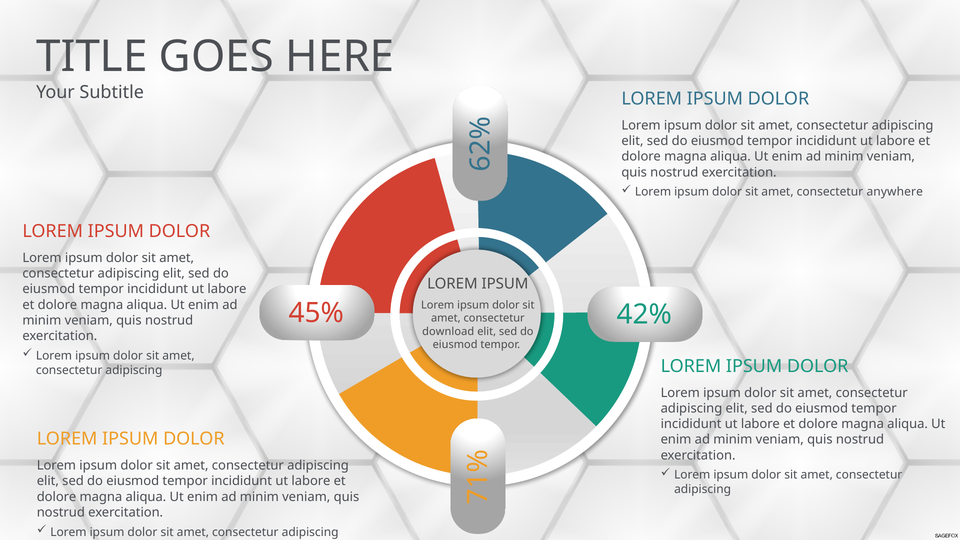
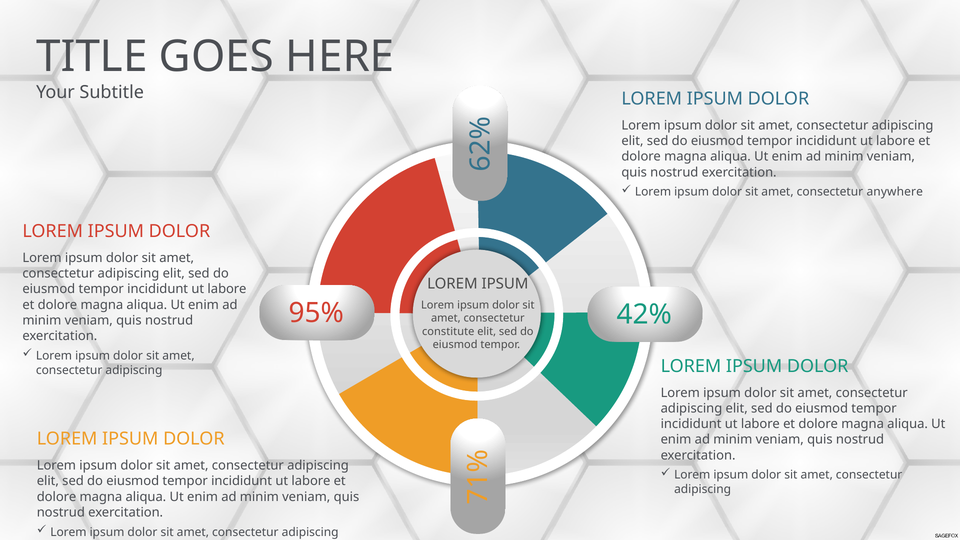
45%: 45% -> 95% (316, 313)
download: download -> constitute (448, 332)
